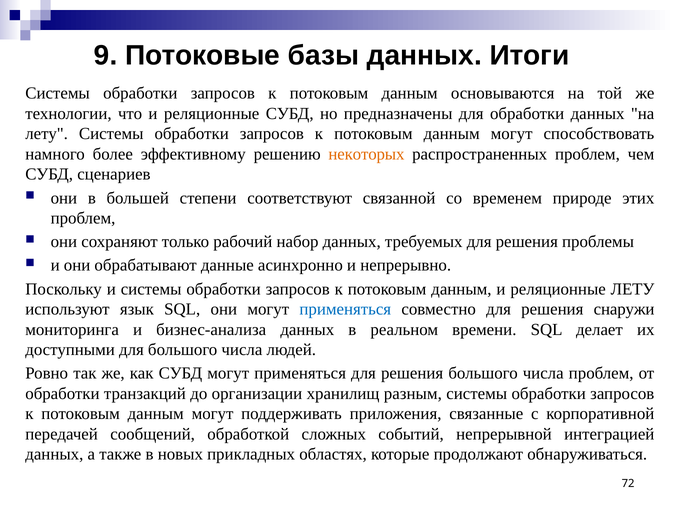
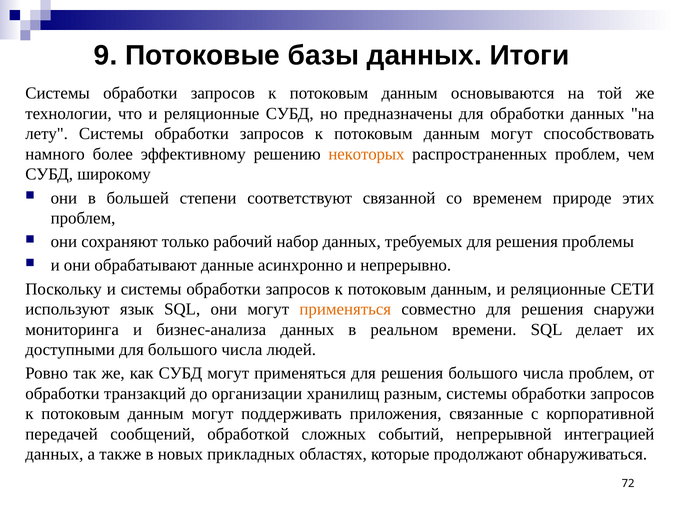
сценариев: сценариев -> широкому (114, 174)
реляционные ЛЕТУ: ЛЕТУ -> СЕТИ (633, 289)
применяться colour: blue -> orange (345, 309)
